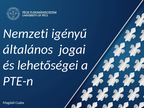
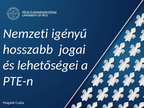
általános: általános -> hosszabb (28, 49)
